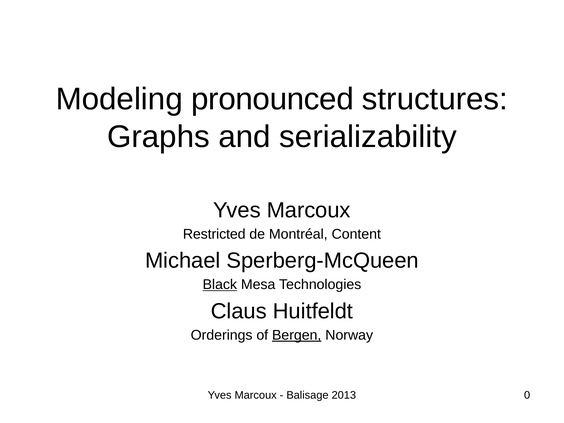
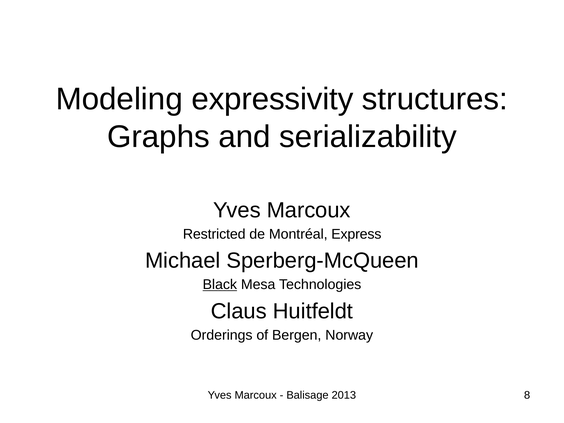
pronounced: pronounced -> expressivity (272, 99)
Content: Content -> Express (356, 234)
Bergen underline: present -> none (297, 335)
0: 0 -> 8 (527, 395)
